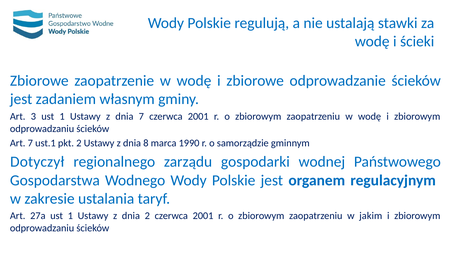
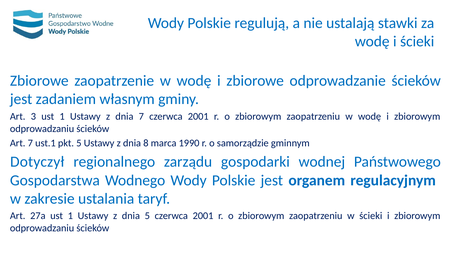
pkt 2: 2 -> 5 (79, 143)
dnia 2: 2 -> 5 (147, 216)
w jakim: jakim -> ścieki (371, 216)
